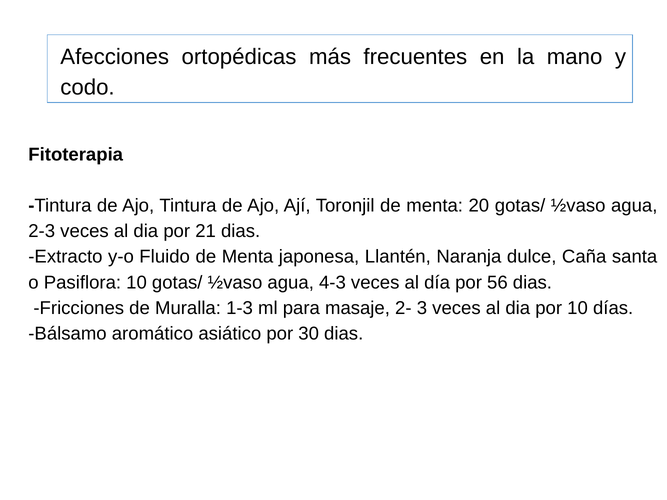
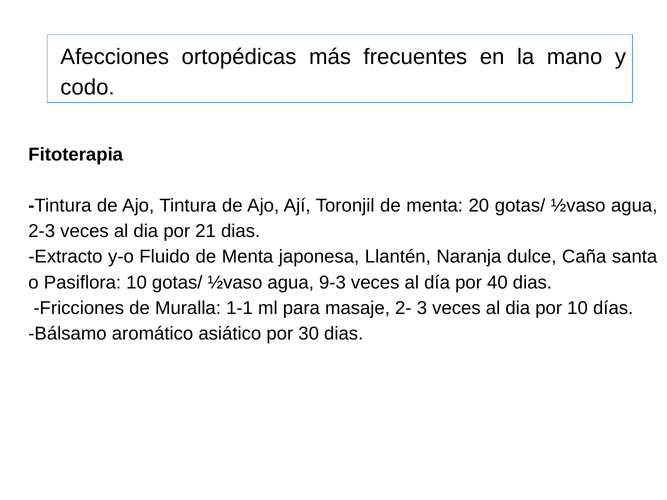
4-3: 4-3 -> 9-3 (332, 283)
56: 56 -> 40 (497, 283)
1-3: 1-3 -> 1-1 (240, 308)
